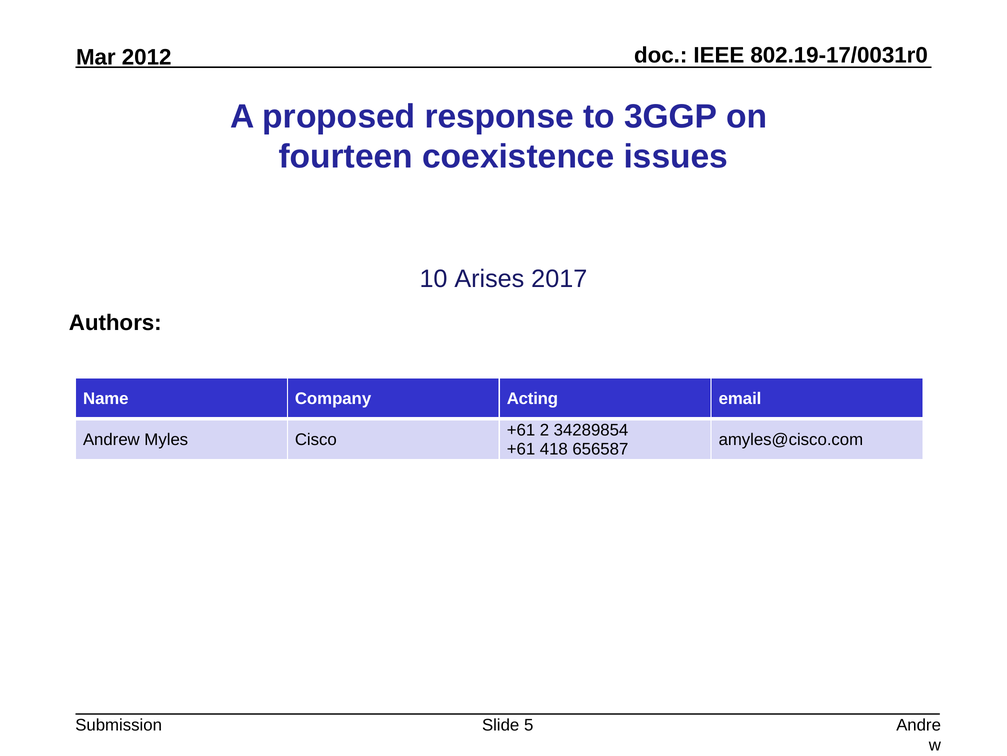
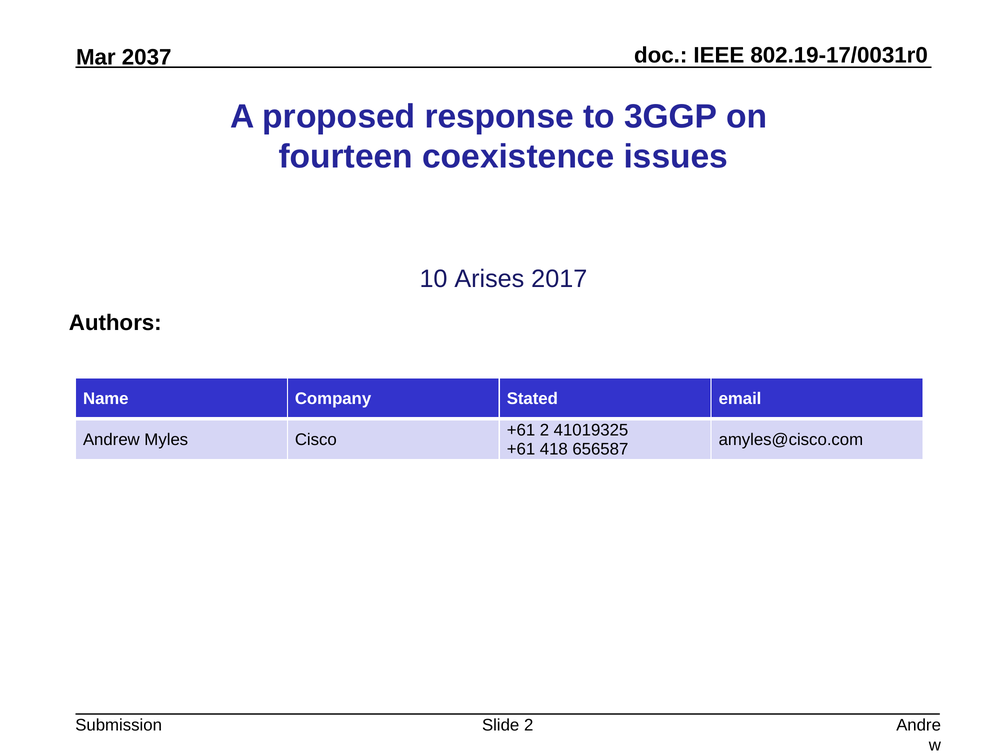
2012: 2012 -> 2037 (147, 57)
Acting: Acting -> Stated (532, 398)
34289854: 34289854 -> 41019325 (591, 430)
Slide 5: 5 -> 2 (529, 724)
